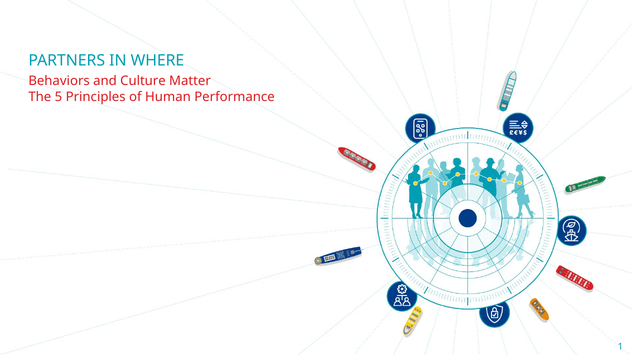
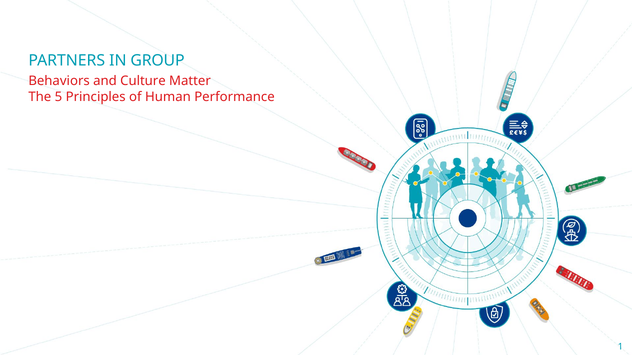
WHERE: WHERE -> GROUP (157, 61)
